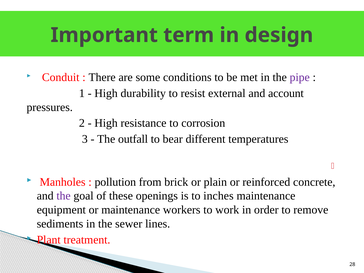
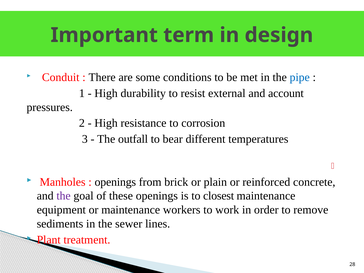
pipe colour: purple -> blue (300, 77)
pollution: pollution -> openings (115, 182)
inches: inches -> closest (219, 196)
